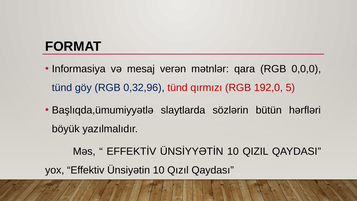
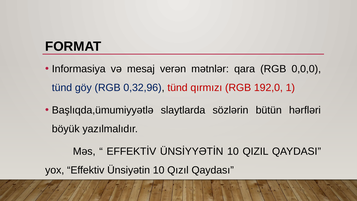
5: 5 -> 1 (290, 88)
